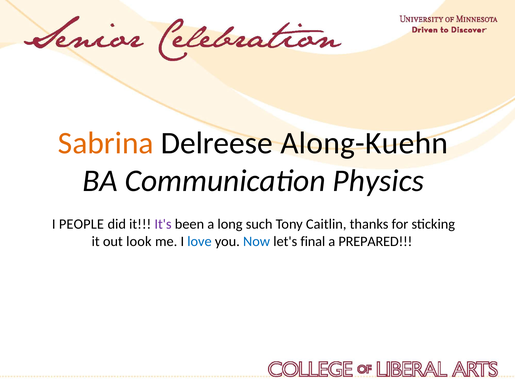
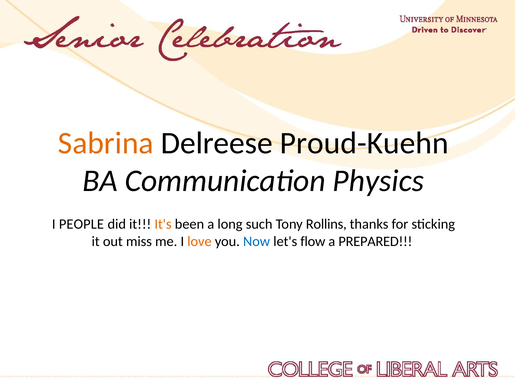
Along-Kuehn: Along-Kuehn -> Proud-Kuehn (364, 143)
It's colour: purple -> orange (163, 224)
Caitlin: Caitlin -> Rollins (326, 224)
look: look -> miss (139, 242)
love colour: blue -> orange (199, 242)
final: final -> flow (313, 242)
